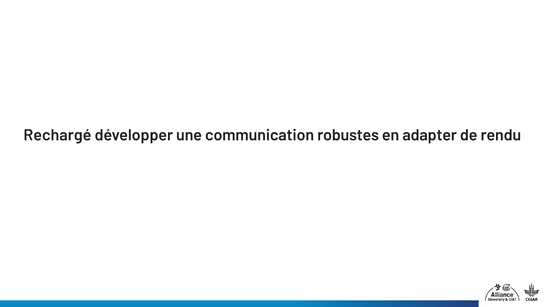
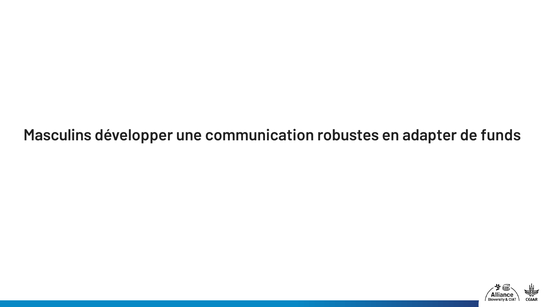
Rechargé: Rechargé -> Masculins (58, 135)
rendu: rendu -> funds (501, 135)
